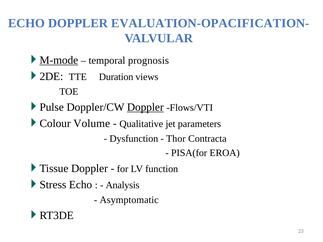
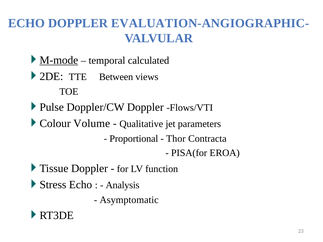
EVALUATION-OPACIFICATION-: EVALUATION-OPACIFICATION- -> EVALUATION-ANGIOGRAPHIC- (210, 23)
prognosis: prognosis -> calculated (149, 61)
Duration: Duration -> Between (116, 77)
Doppler underline: present -> none (145, 107)
Dysfunction: Dysfunction -> Proportional (134, 139)
